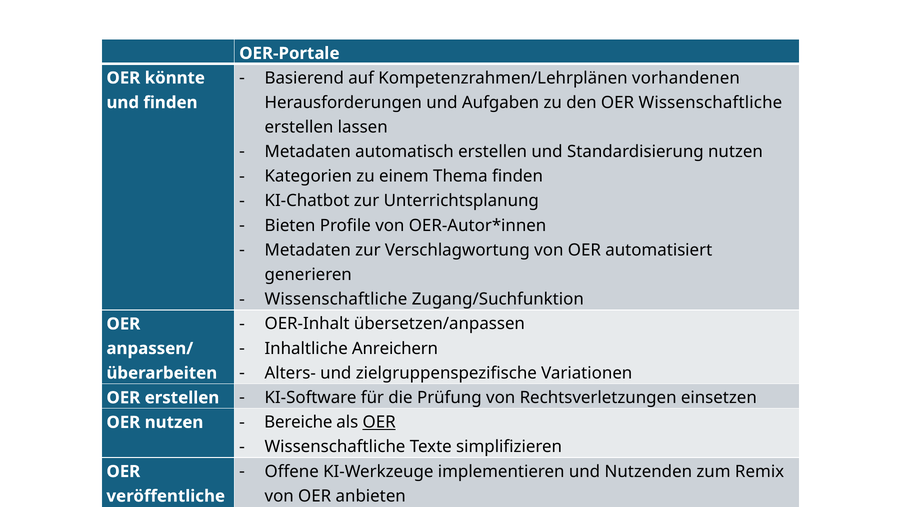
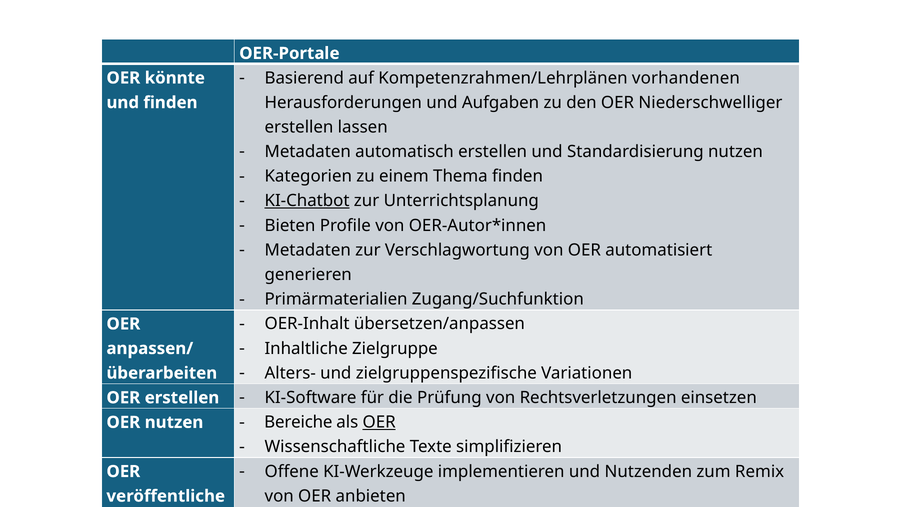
OER Wissenschaftliche: Wissenschaftliche -> Niederschwelliger (710, 103)
KI-Chatbot underline: none -> present (307, 201)
Wissenschaftliche: Wissenschaftliche -> Primärmaterialien (336, 299)
Anreichern: Anreichern -> Zielgruppe (395, 348)
